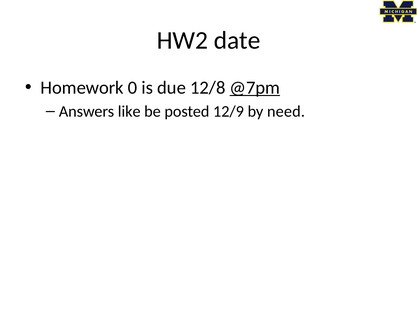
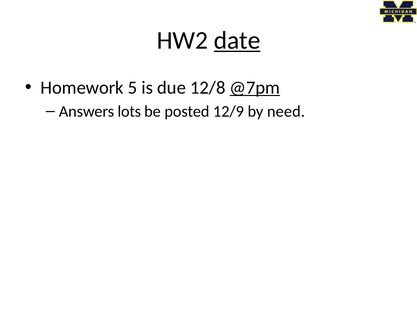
date underline: none -> present (237, 40)
0: 0 -> 5 (133, 87)
like: like -> lots (129, 111)
